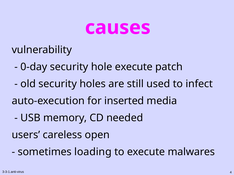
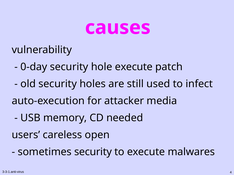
inserted: inserted -> attacker (124, 101)
sometimes loading: loading -> security (93, 152)
